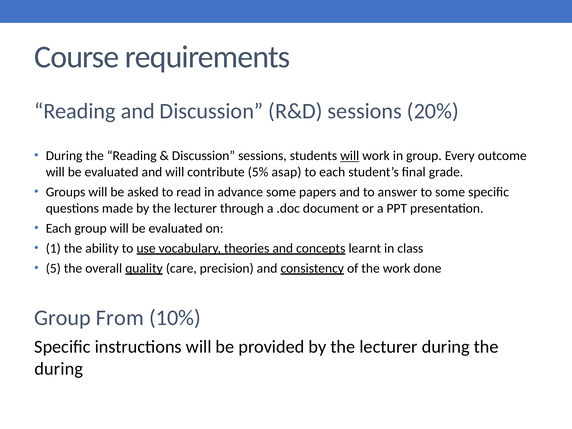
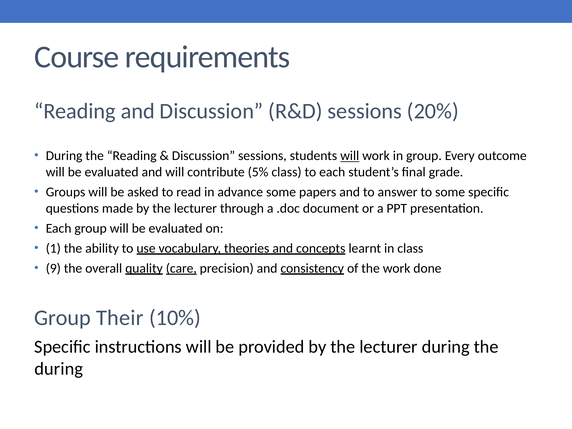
5% asap: asap -> class (287, 172)
5: 5 -> 9 (53, 268)
care underline: none -> present (181, 268)
From: From -> Their (120, 318)
